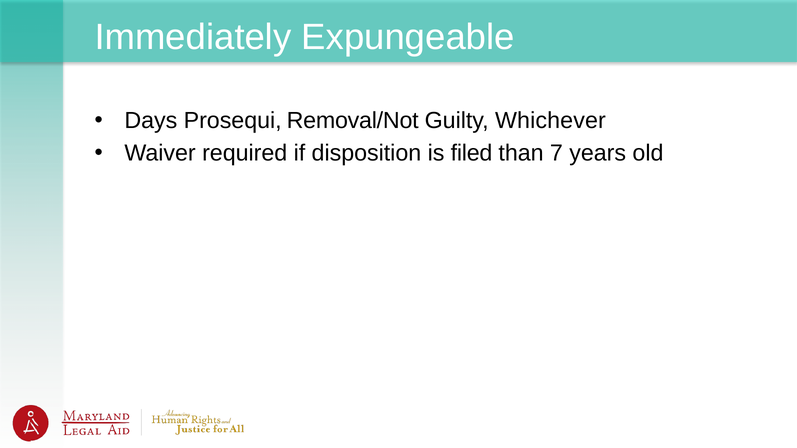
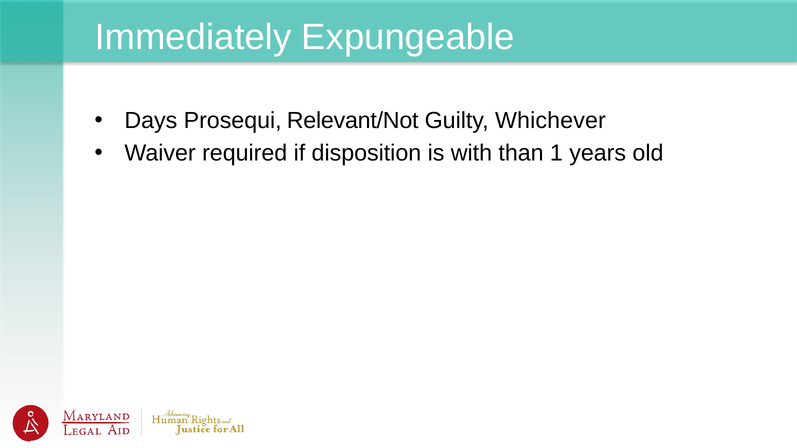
Removal/Not: Removal/Not -> Relevant/Not (353, 121)
filed: filed -> with (471, 153)
7: 7 -> 1 (556, 153)
